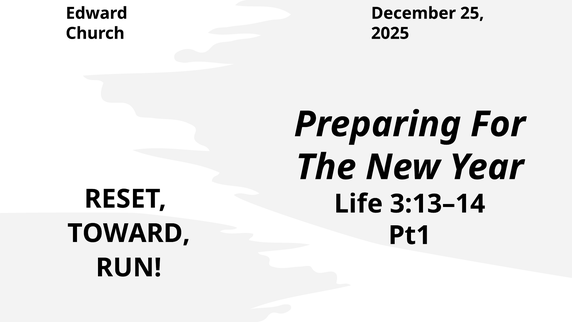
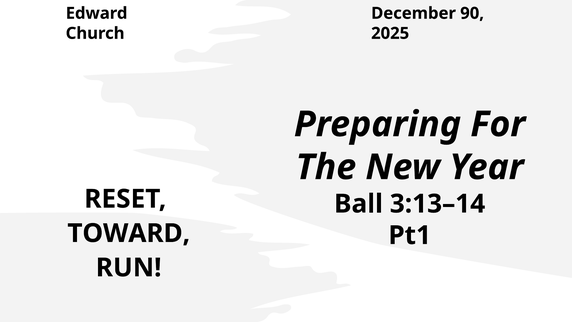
25: 25 -> 90 (472, 13)
Life: Life -> Ball (358, 204)
